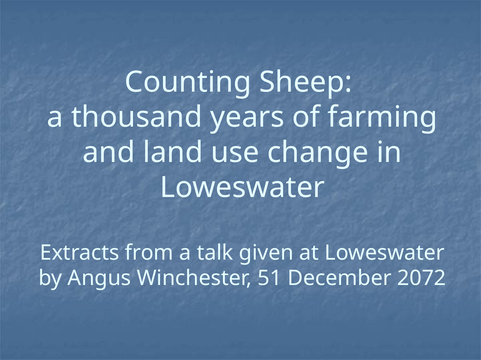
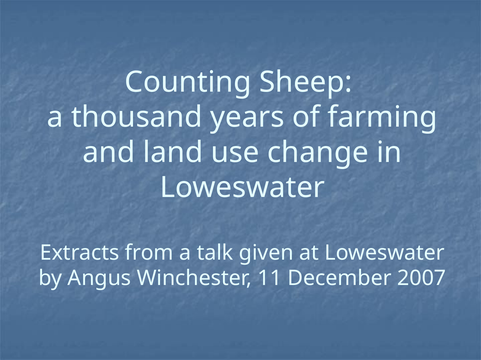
51: 51 -> 11 (270, 279)
2072: 2072 -> 2007 (422, 279)
